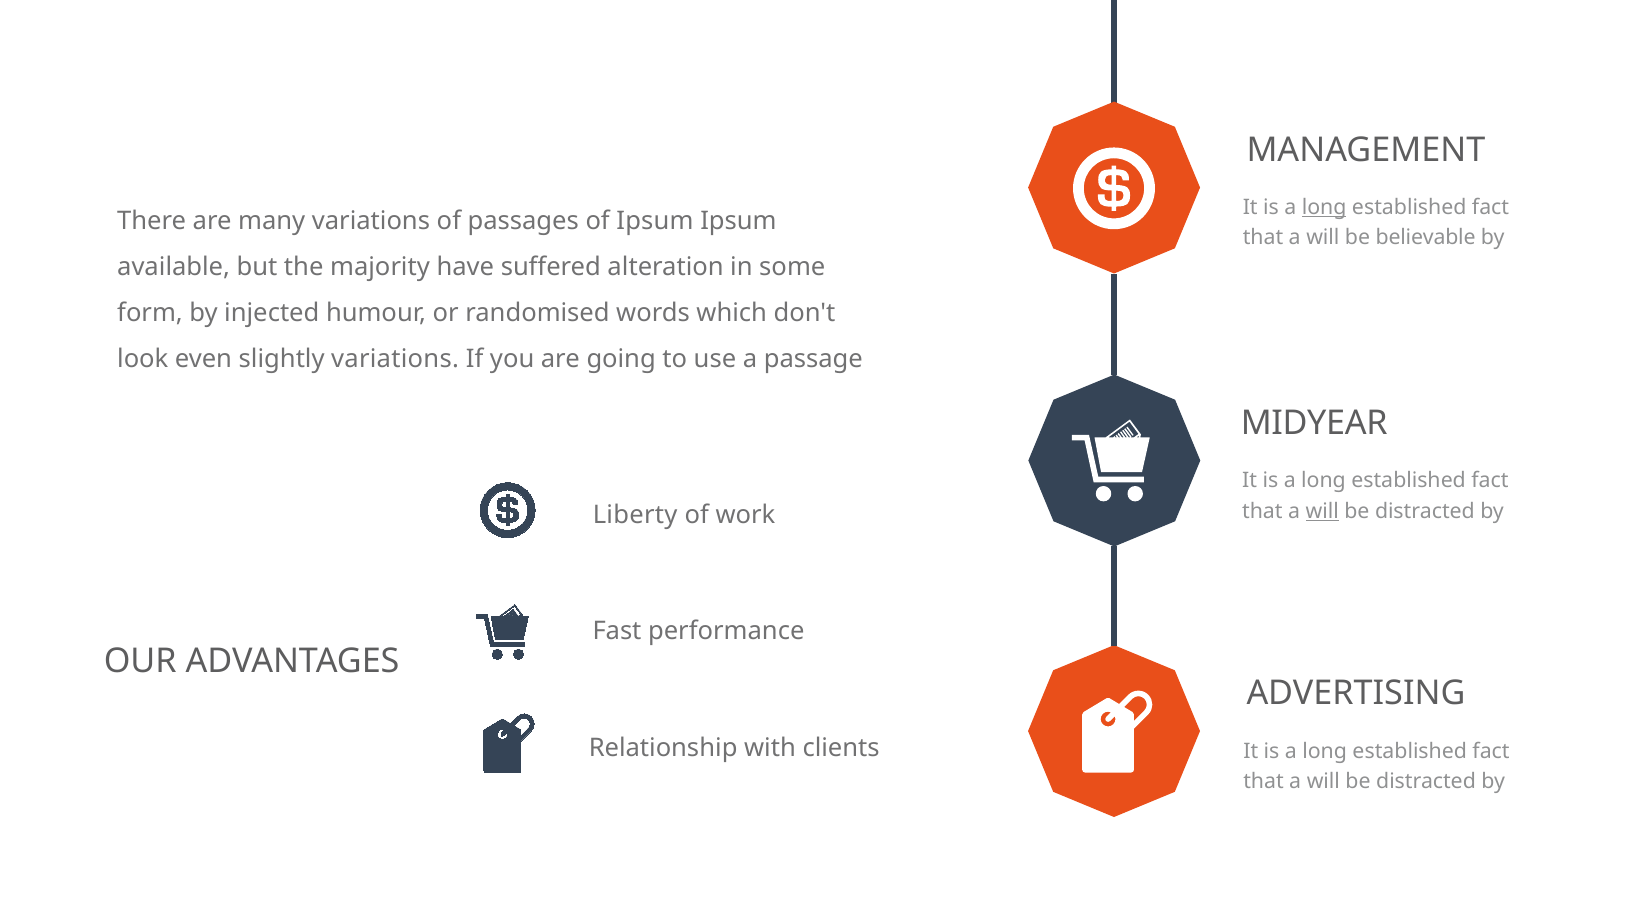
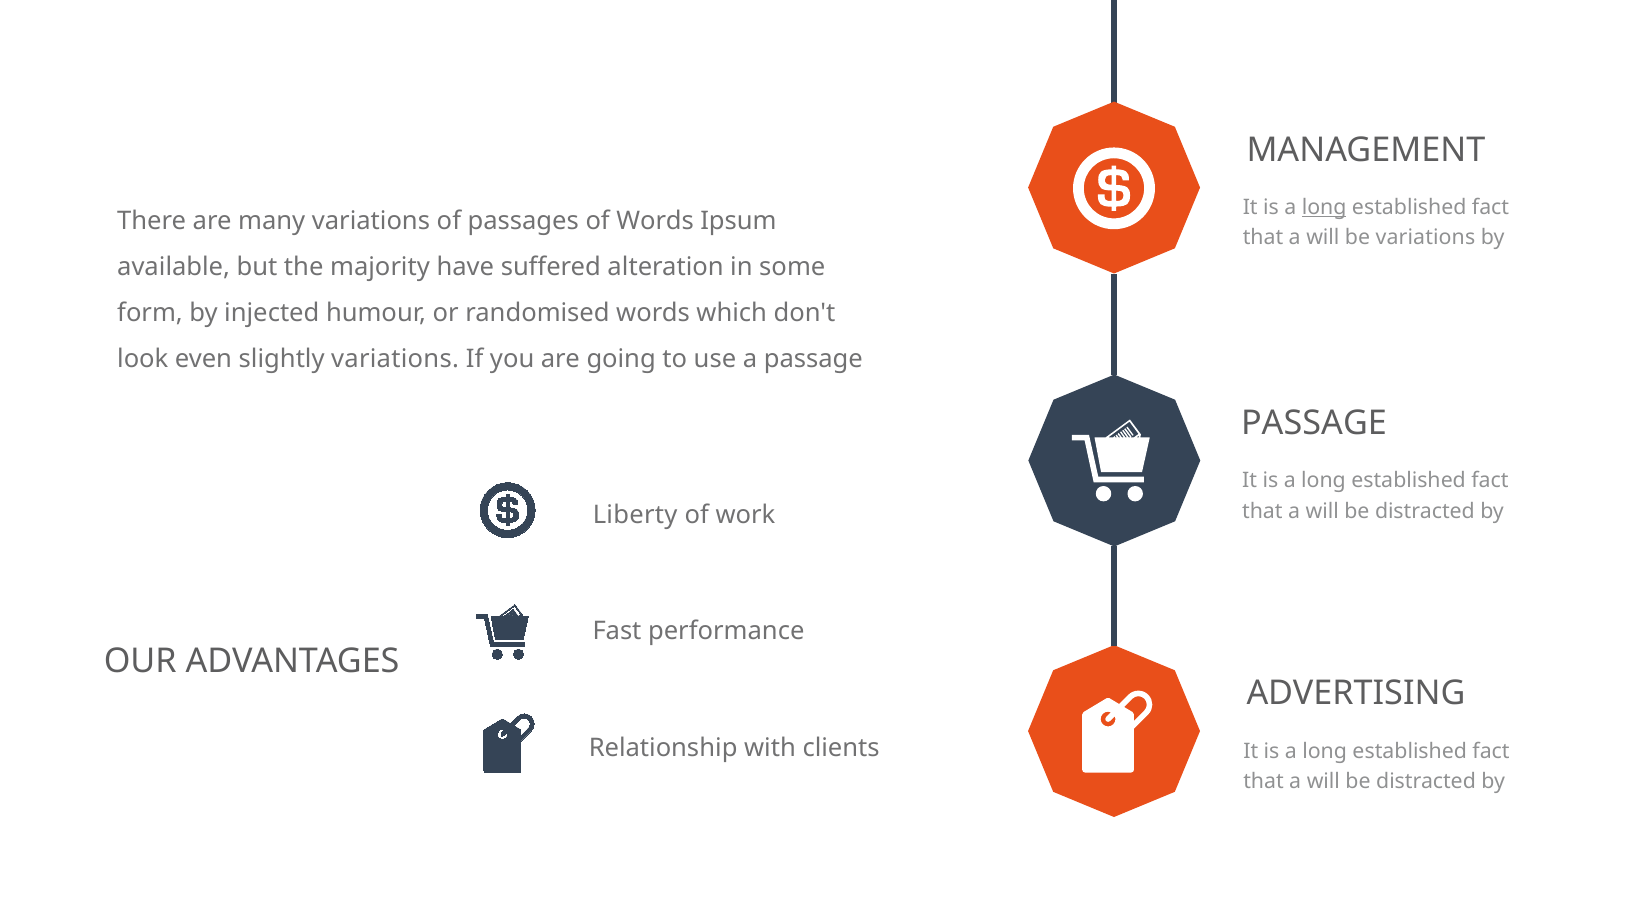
of Ipsum: Ipsum -> Words (655, 221)
be believable: believable -> variations (1425, 238)
MIDYEAR: MIDYEAR -> PASSAGE (1314, 423)
will underline: present -> none (1322, 511)
